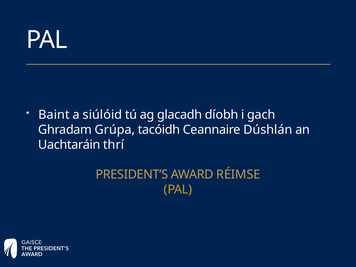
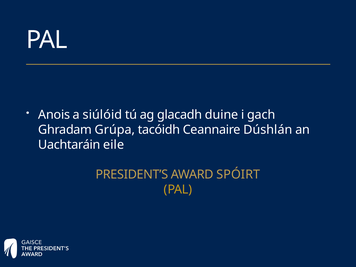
Baint: Baint -> Anois (54, 115)
díobh: díobh -> duine (222, 115)
thrí: thrí -> eile (114, 145)
RÉIMSE: RÉIMSE -> SPÓIRT (238, 174)
